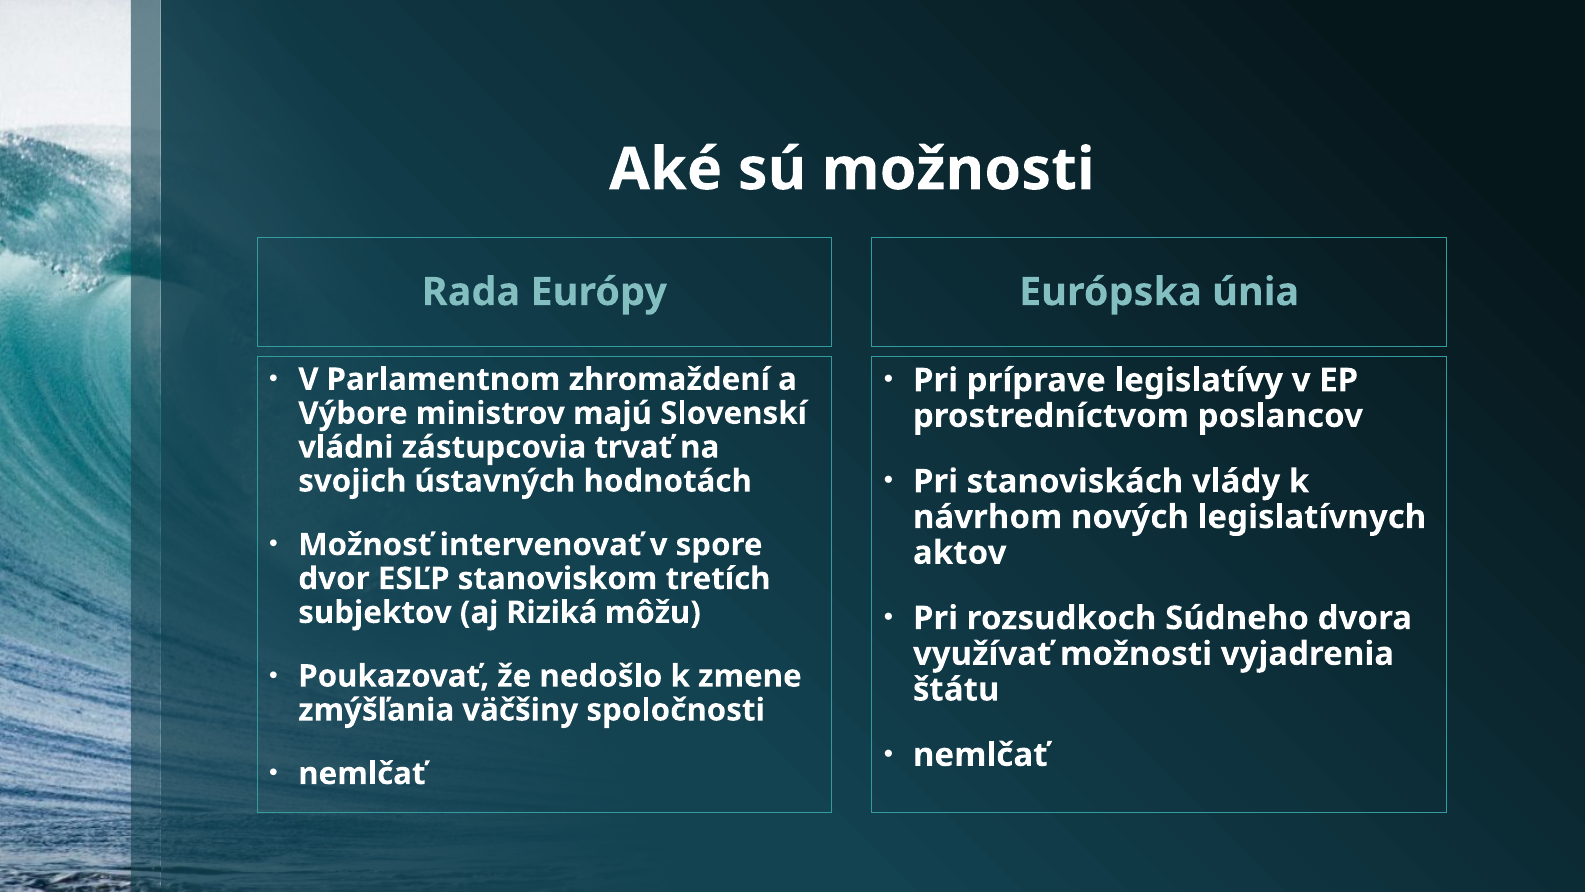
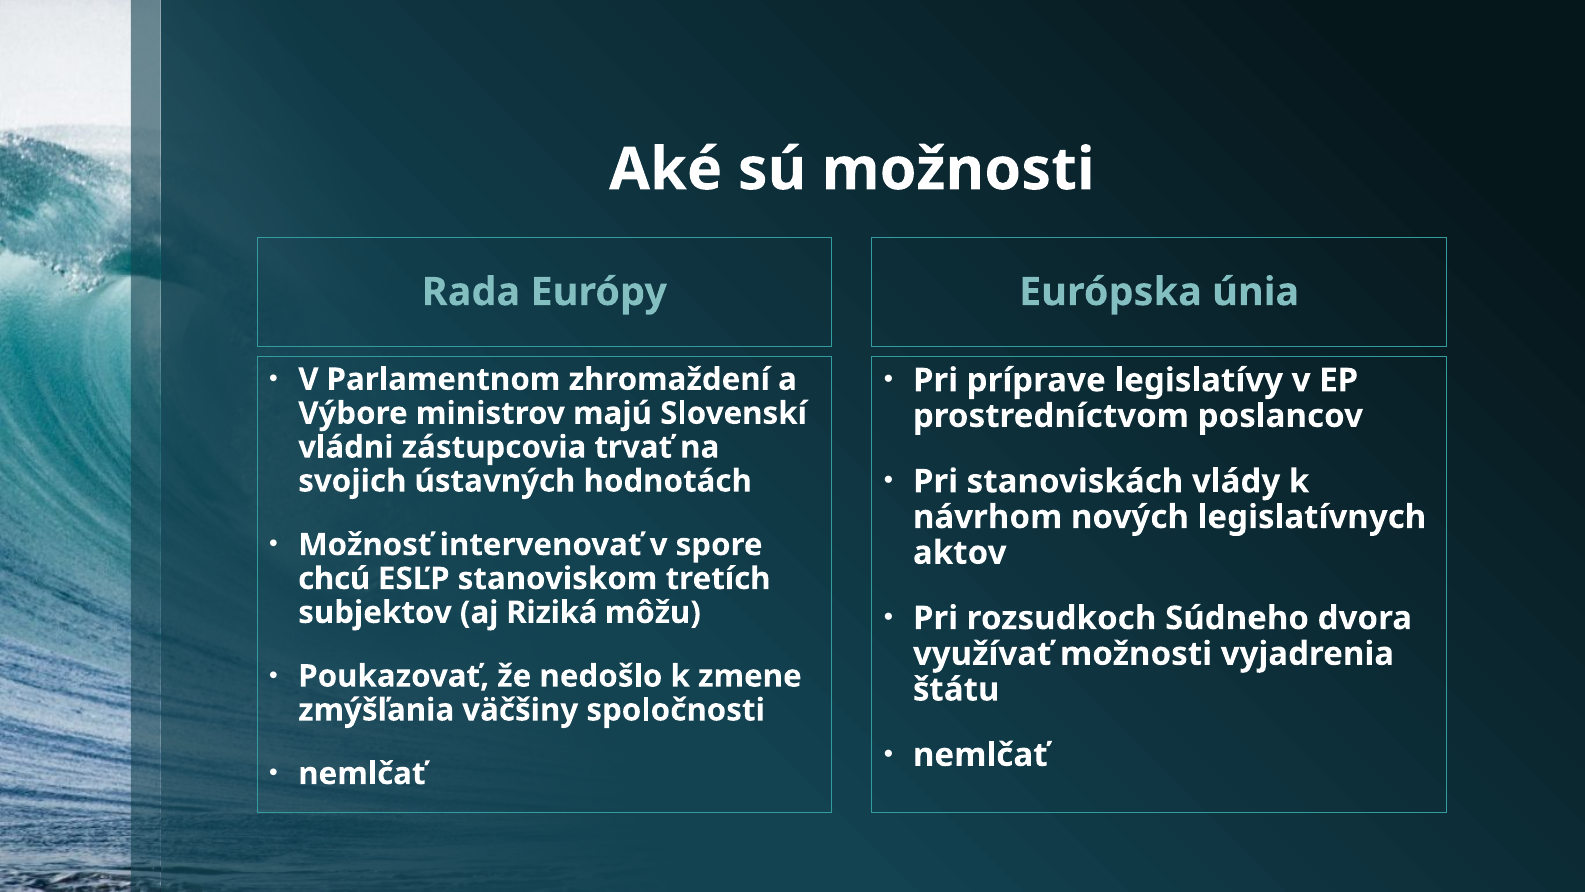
dvor: dvor -> chcú (334, 579)
